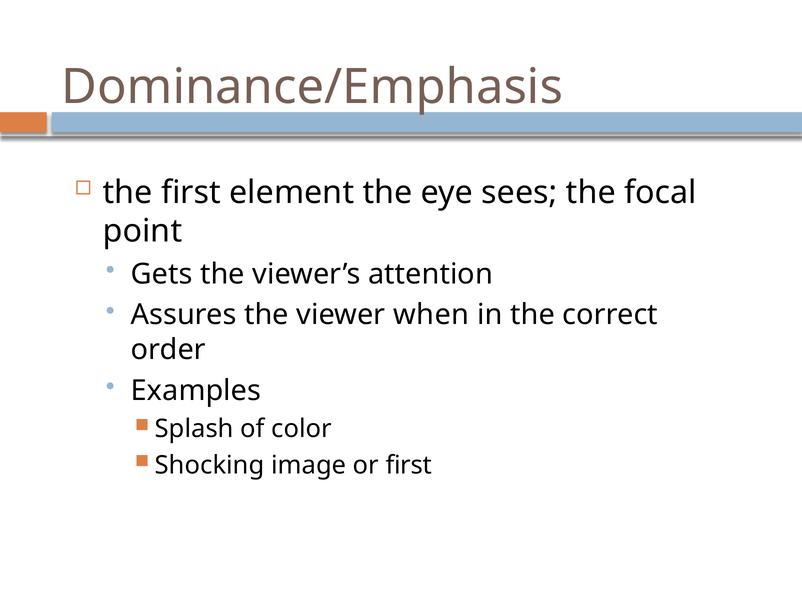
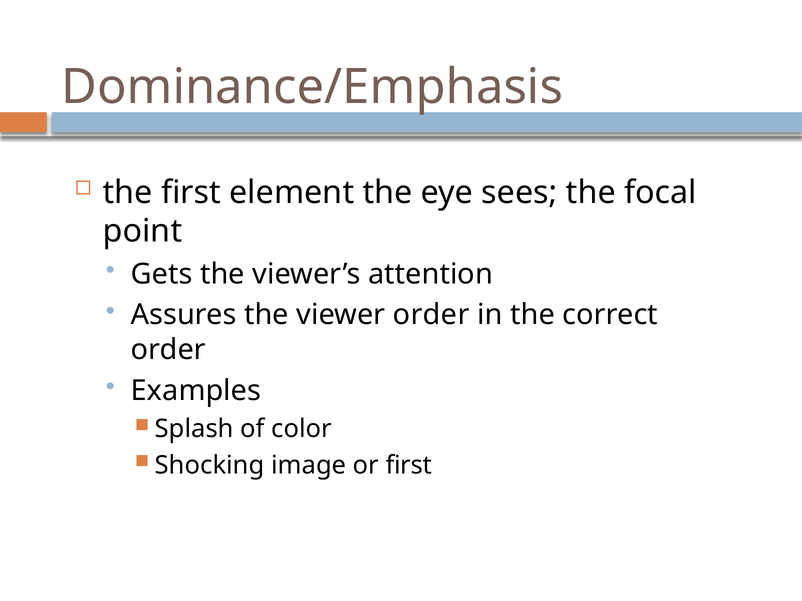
viewer when: when -> order (431, 315)
